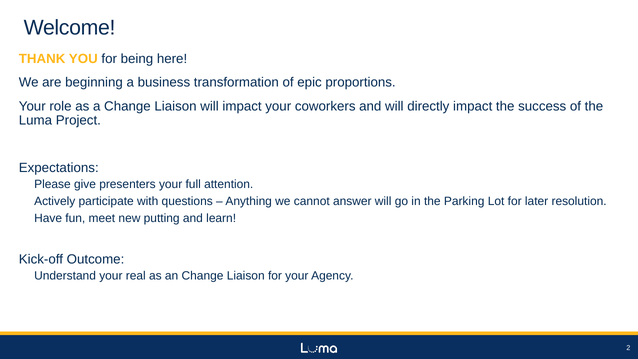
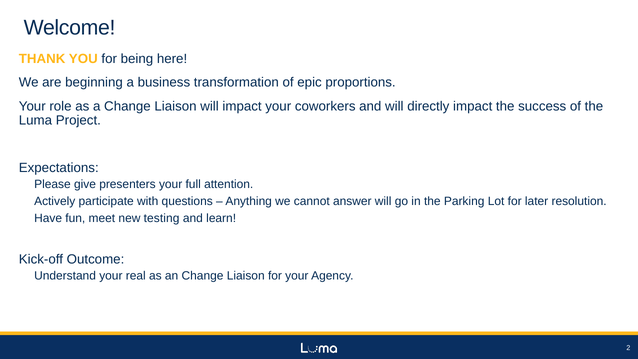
putting: putting -> testing (162, 218)
